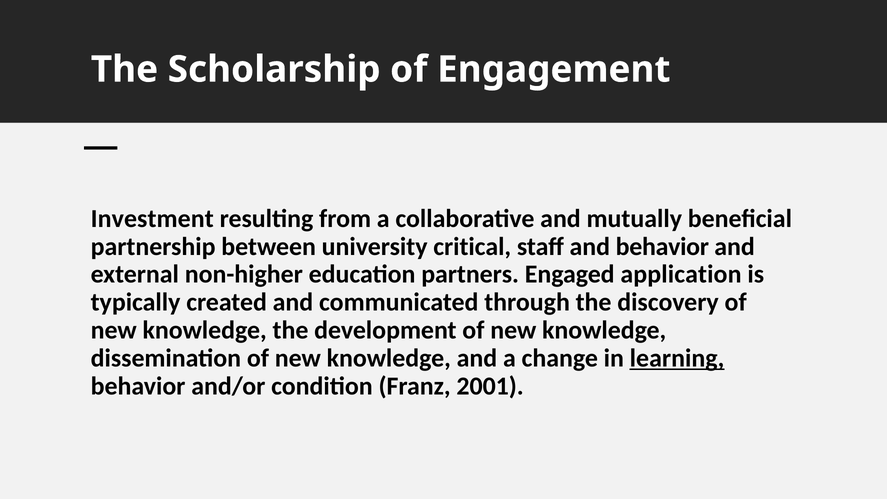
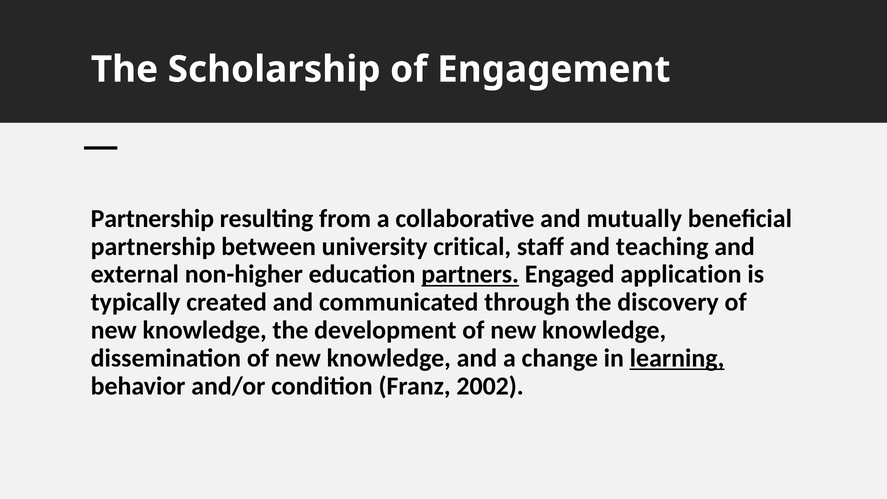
Investment: Investment -> Partnership (152, 219)
and behavior: behavior -> teaching (662, 246)
partners underline: none -> present (470, 274)
2001: 2001 -> 2002 (490, 386)
